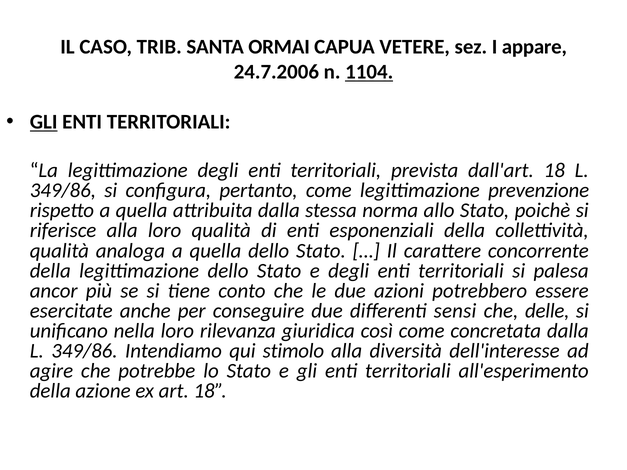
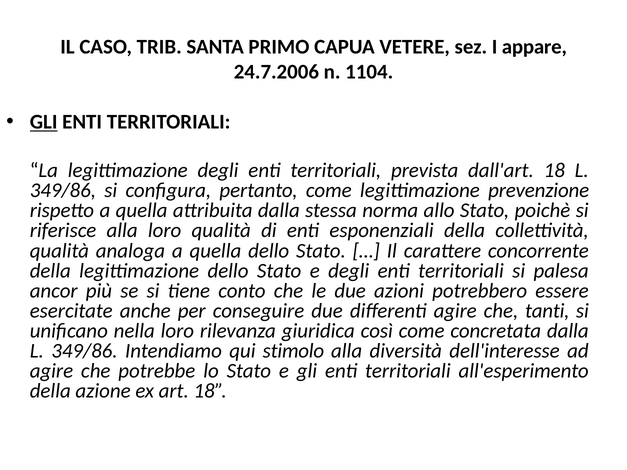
ORMAI: ORMAI -> PRIMO (279, 47)
1104 underline: present -> none (369, 72)
differenti sensi: sensi -> agire (455, 311)
delle: delle -> tanti (547, 311)
